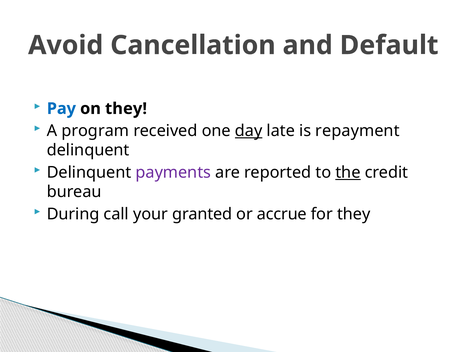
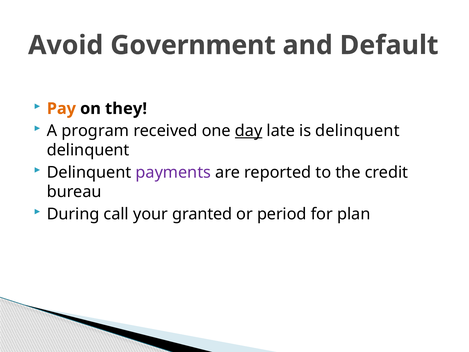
Cancellation: Cancellation -> Government (193, 45)
Pay colour: blue -> orange (61, 109)
is repayment: repayment -> delinquent (357, 131)
the underline: present -> none (348, 172)
accrue: accrue -> period (282, 214)
for they: they -> plan (354, 214)
